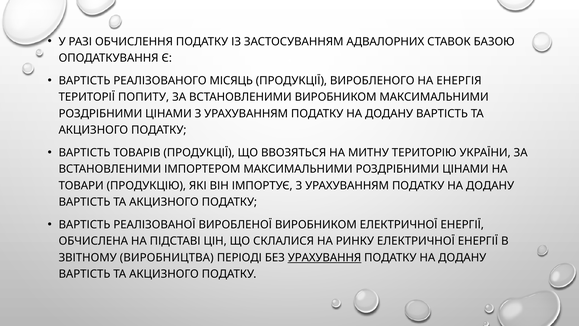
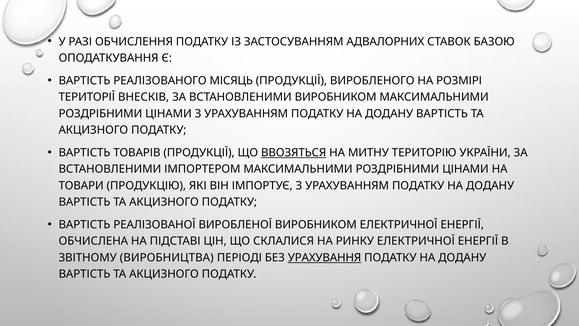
ЕНЕРГІЯ: ЕНЕРГІЯ -> РОЗМІРІ (459, 81)
ПОПИТУ: ПОПИТУ -> ВНЕСКІВ (144, 97)
ВВОЗЯТЬСЯ underline: none -> present (294, 152)
